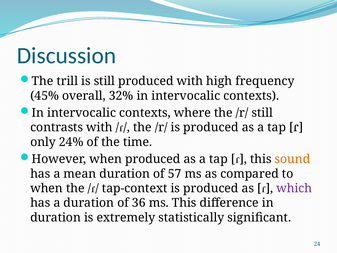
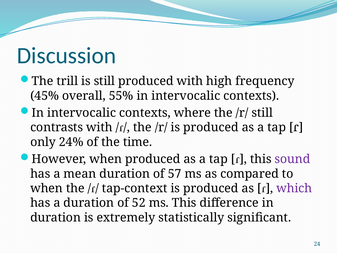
32%: 32% -> 55% (121, 96)
sound colour: orange -> purple (292, 159)
36: 36 -> 52 (139, 203)
